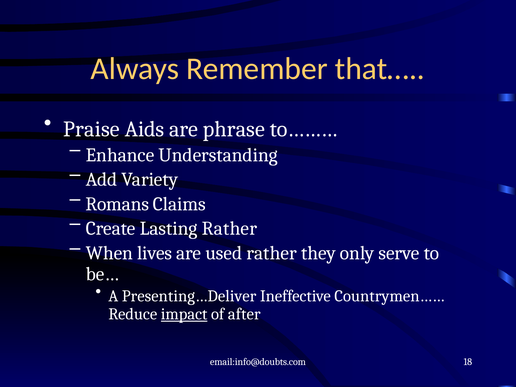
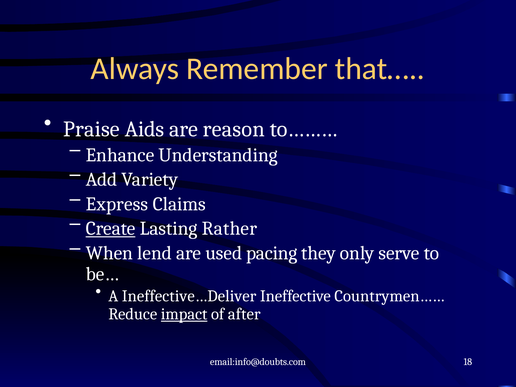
phrase: phrase -> reason (234, 129)
Romans: Romans -> Express (117, 204)
Create underline: none -> present (111, 229)
lives: lives -> lend (155, 253)
used rather: rather -> pacing (272, 253)
Presenting…Deliver: Presenting…Deliver -> Ineffective…Deliver (189, 296)
